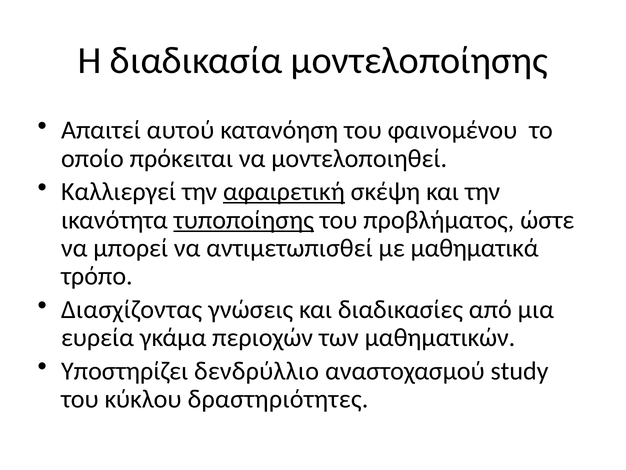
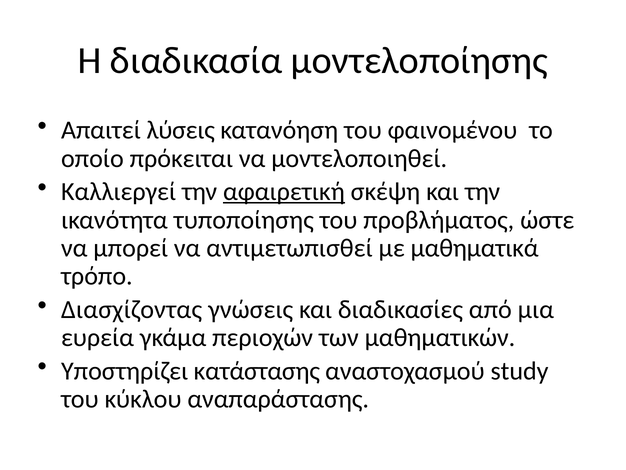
αυτού: αυτού -> λύσεις (181, 130)
τυποποίησης underline: present -> none (244, 220)
δενδρύλλιο: δενδρύλλιο -> κατάστασης (257, 371)
δραστηριότητες: δραστηριότητες -> αναπαράστασης (278, 399)
